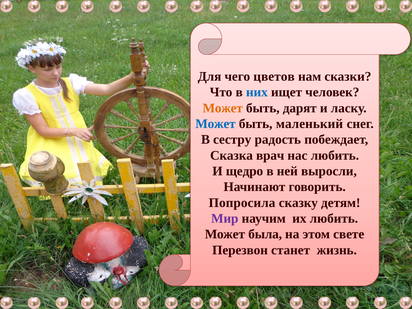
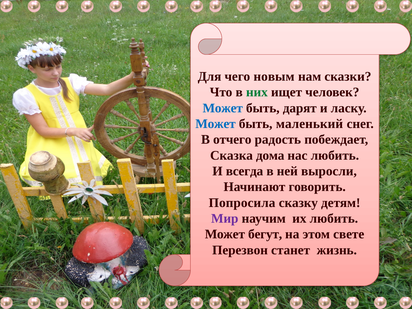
цветов: цветов -> новым (274, 76)
них colour: blue -> green (257, 92)
Может colour: orange -> blue (223, 108)
сестру: сестру -> отчего (232, 140)
врач: врач -> дома (270, 155)
щедро: щедро -> всегда (245, 171)
была: была -> бегут (265, 234)
